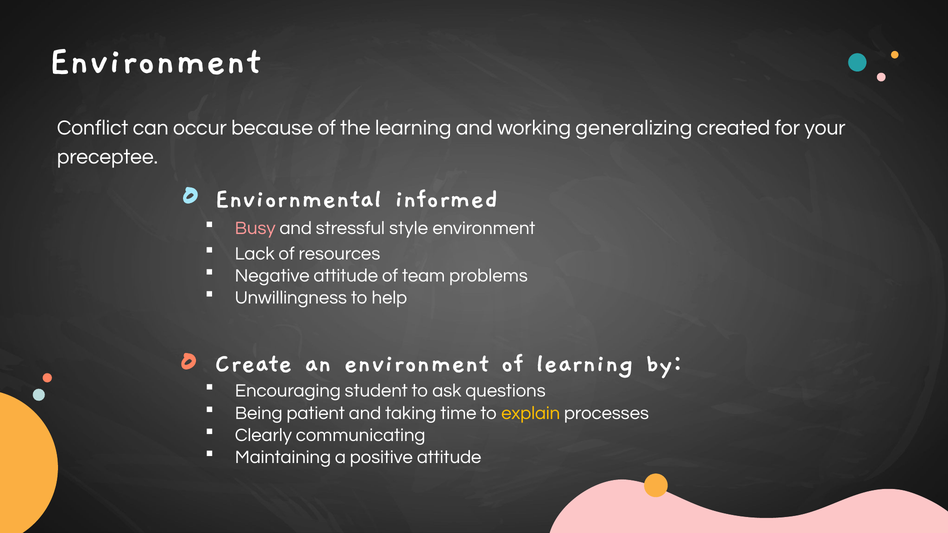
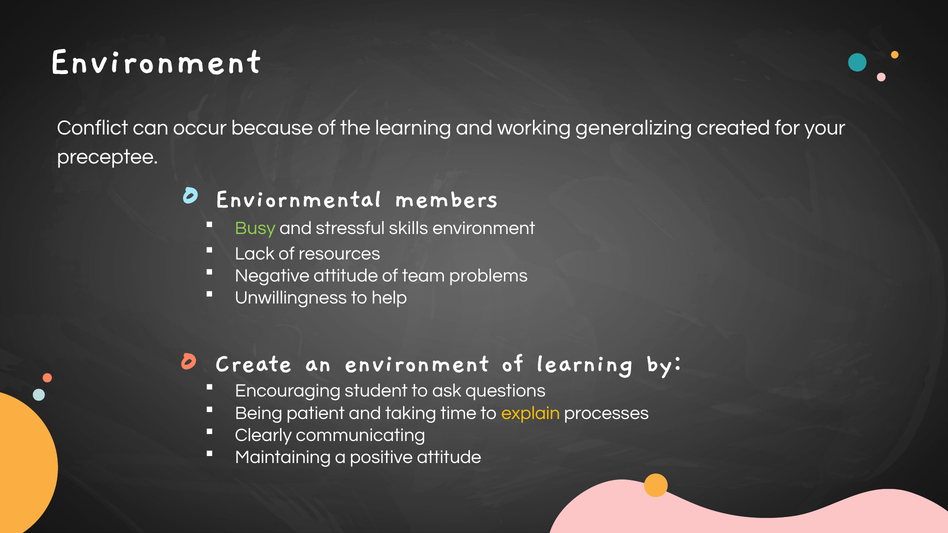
informed: informed -> members (447, 198)
Busy colour: pink -> light green (255, 228)
style: style -> skills (409, 228)
